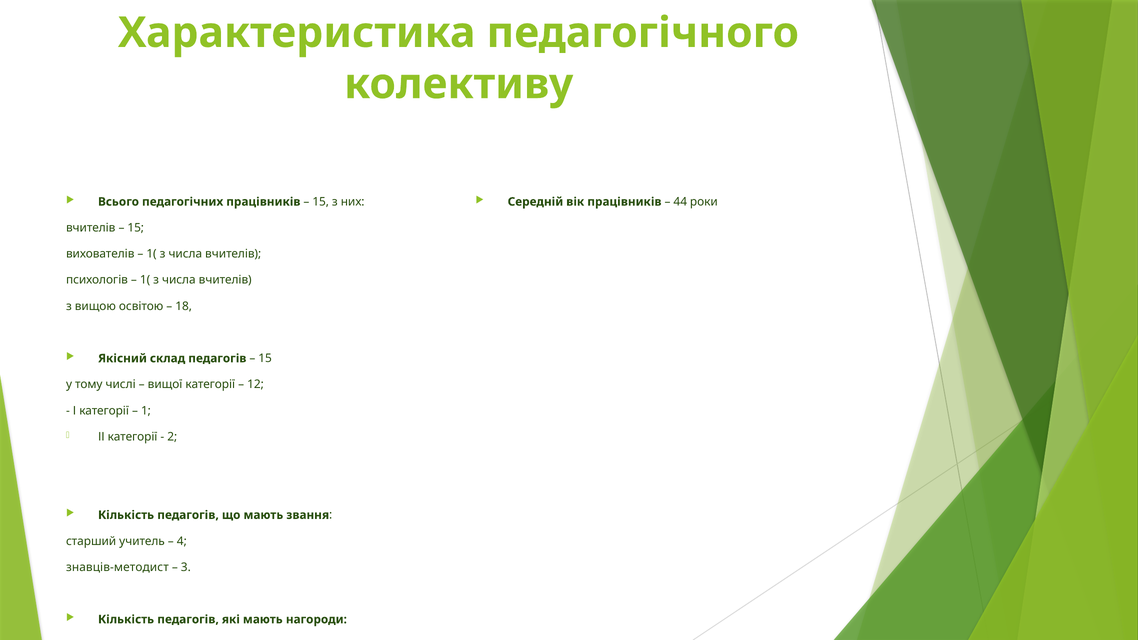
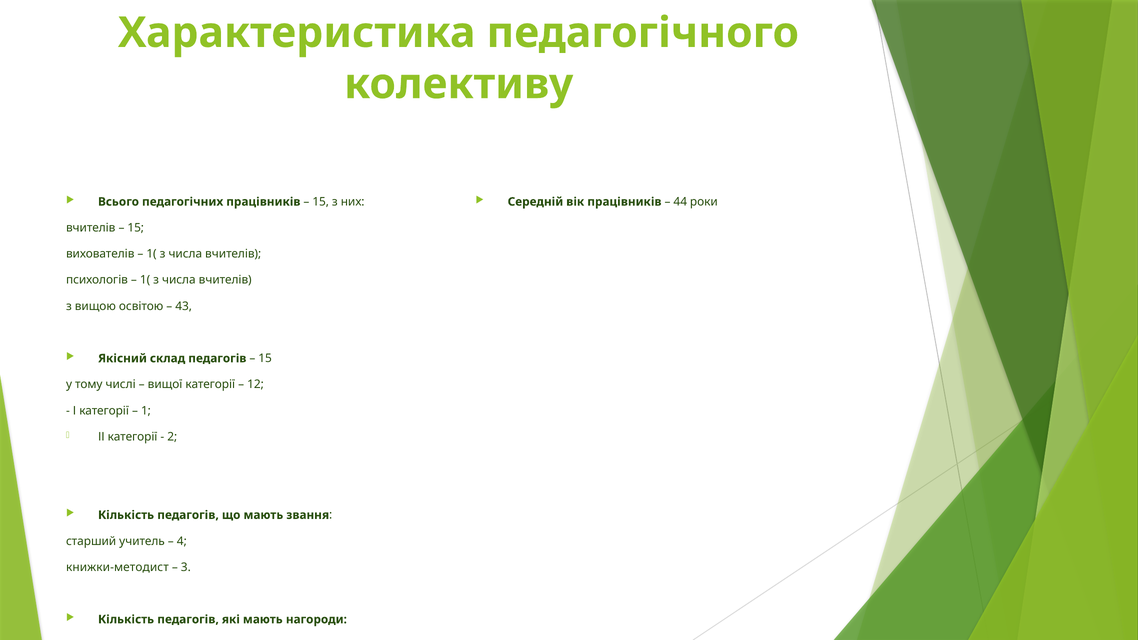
18: 18 -> 43 (184, 306)
знавців-методист: знавців-методист -> книжки-методист (117, 567)
